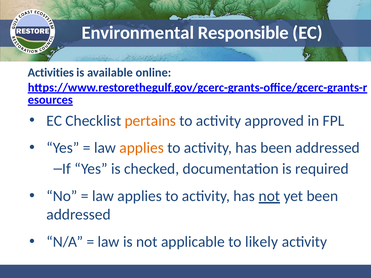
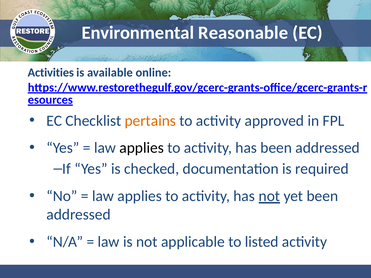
Responsible: Responsible -> Reasonable (243, 33)
applies colour: orange -> black (142, 148)
likely: likely -> listed (262, 242)
